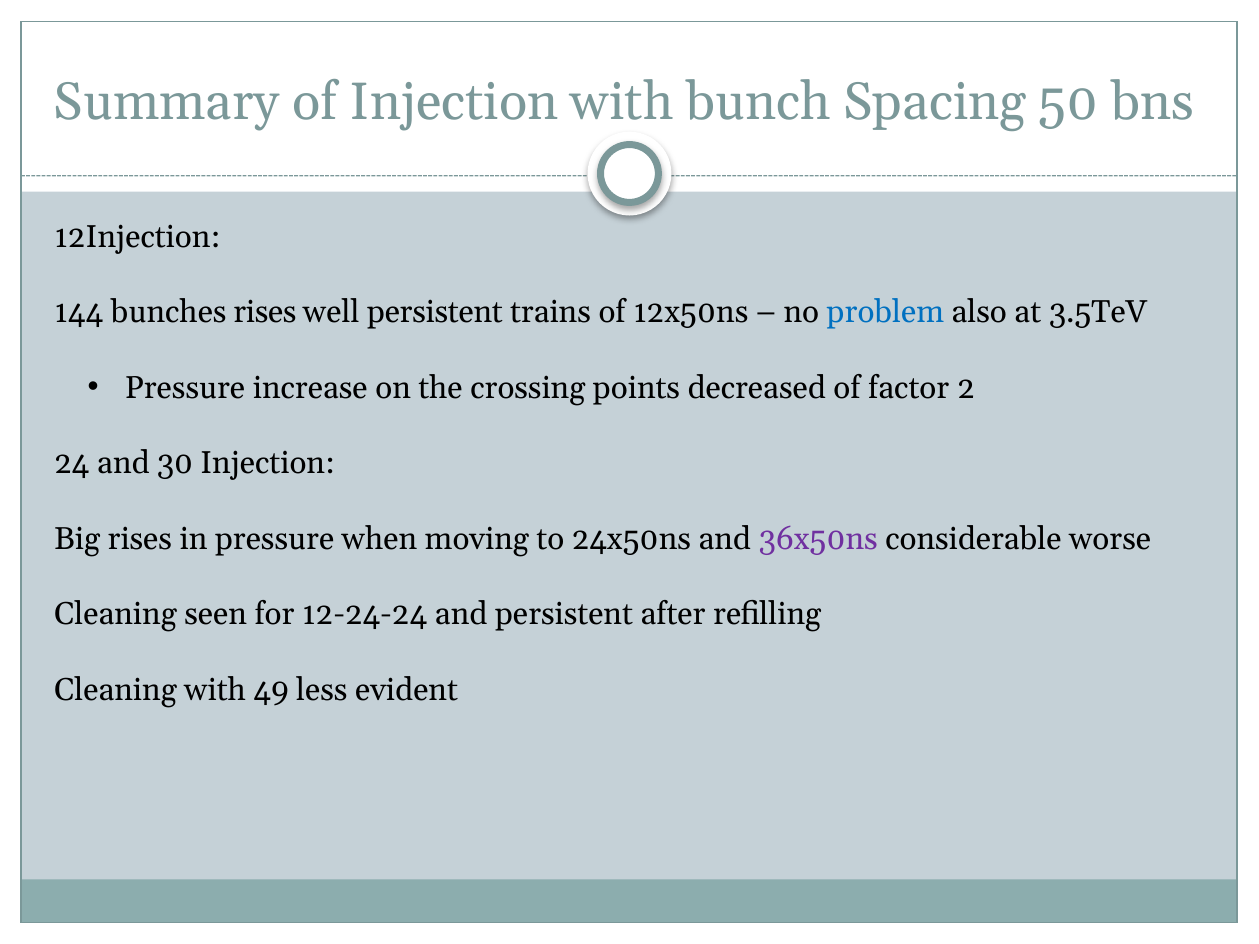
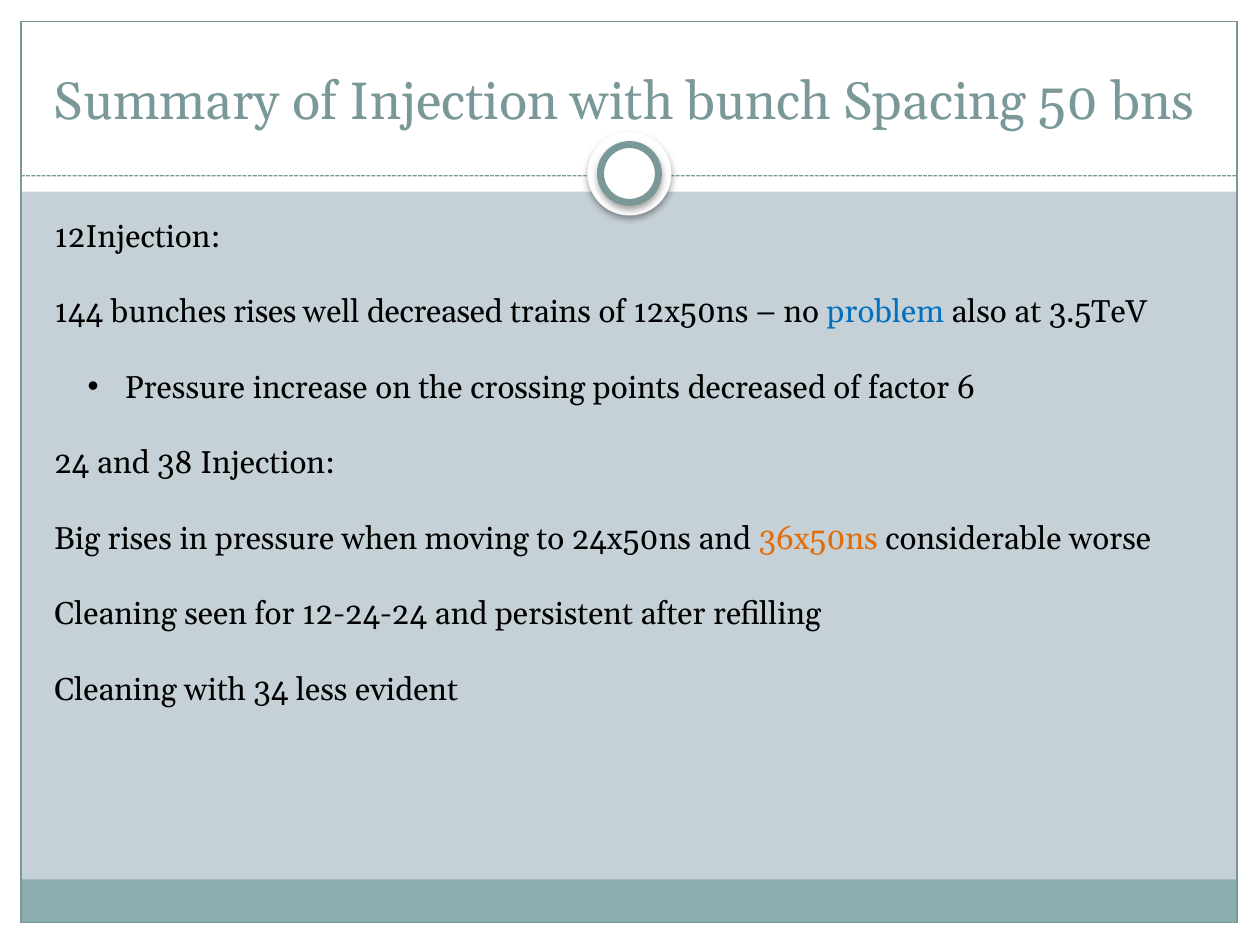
well persistent: persistent -> decreased (435, 313)
2: 2 -> 6 (966, 388)
30: 30 -> 38 (175, 464)
36x50ns colour: purple -> orange (818, 539)
49: 49 -> 34 (271, 690)
